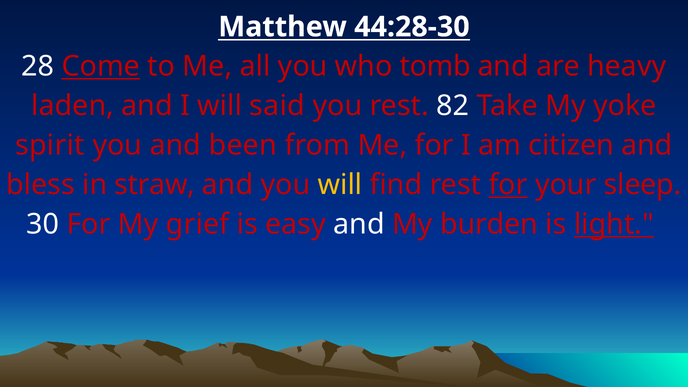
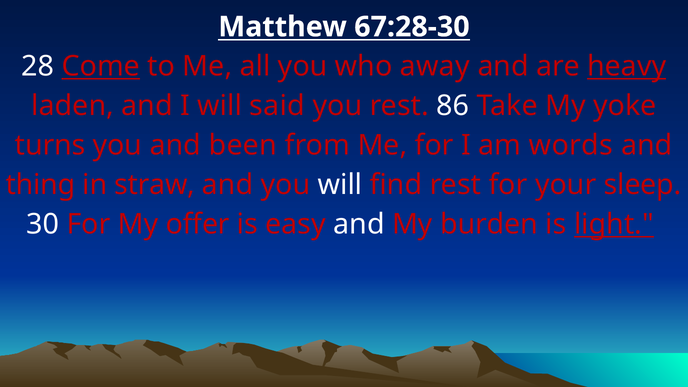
44:28-30: 44:28-30 -> 67:28-30 (412, 27)
tomb: tomb -> away (435, 66)
heavy underline: none -> present (627, 66)
82: 82 -> 86 (453, 106)
spirit: spirit -> turns (50, 145)
citizen: citizen -> words (571, 145)
bless: bless -> thing (41, 185)
will colour: yellow -> white (340, 185)
for underline: present -> none (508, 185)
grief: grief -> offer (198, 225)
